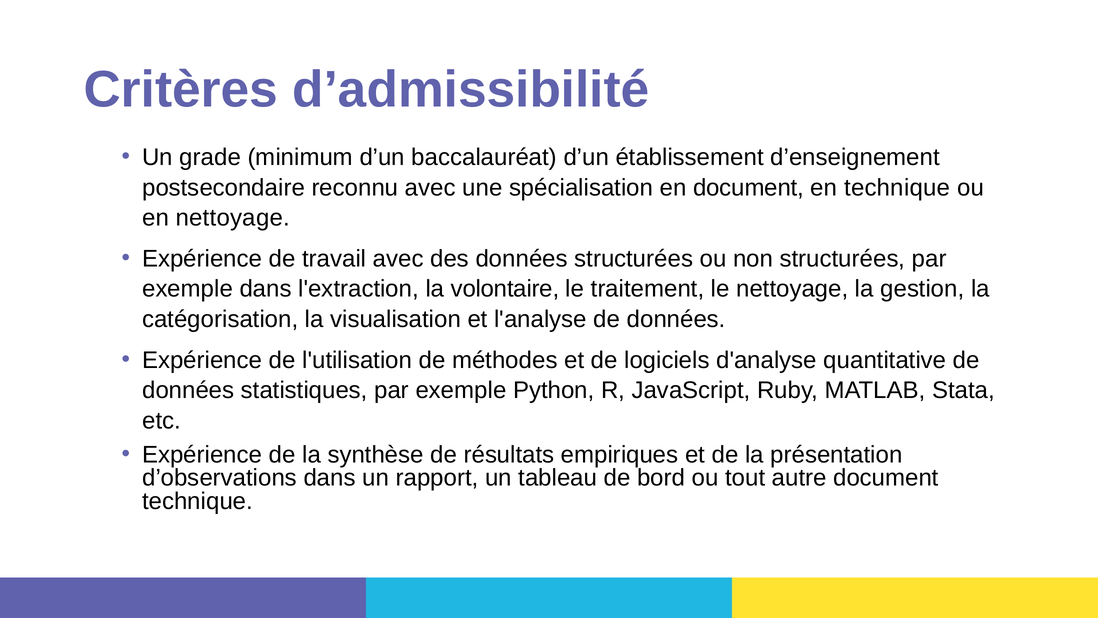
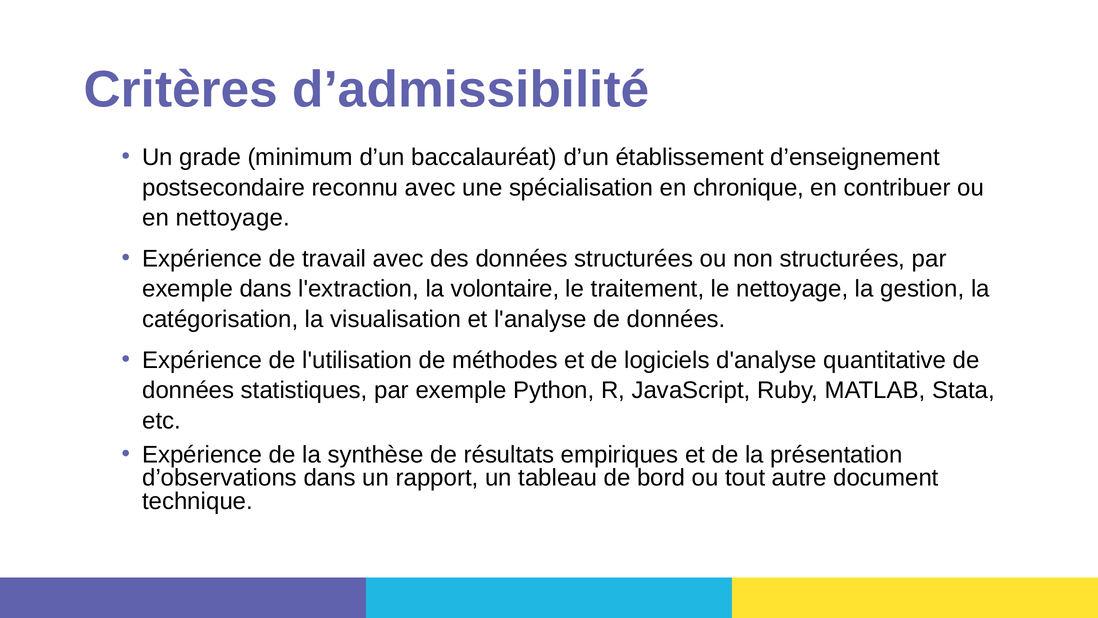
en document: document -> chronique (748, 188)
en technique: technique -> contribuer (897, 188)
